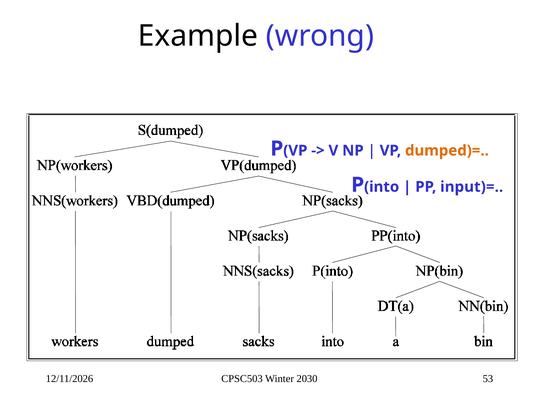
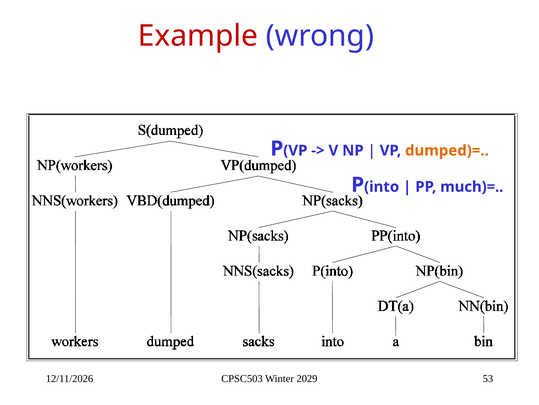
Example colour: black -> red (198, 36)
input)=: input)= -> much)= (472, 186)
2030: 2030 -> 2029 (307, 378)
